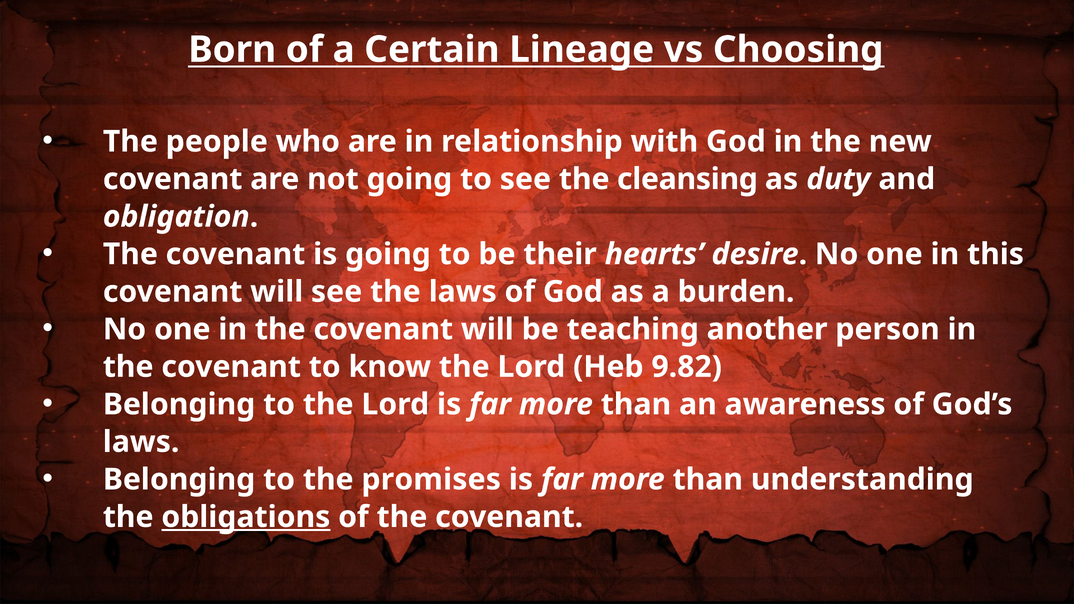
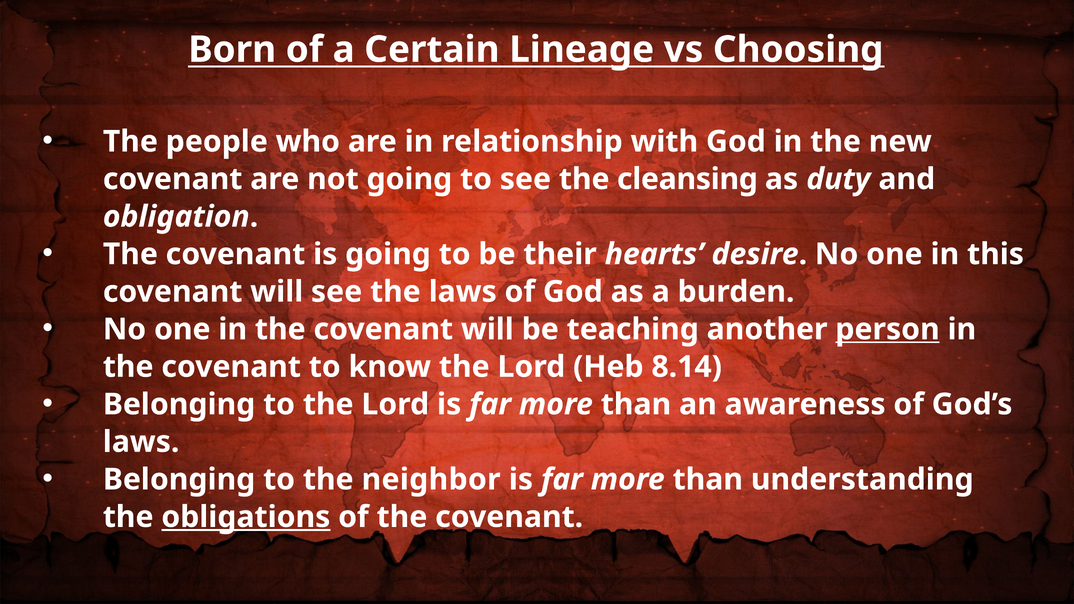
person underline: none -> present (888, 329)
9.82: 9.82 -> 8.14 (687, 367)
promises: promises -> neighbor (431, 480)
